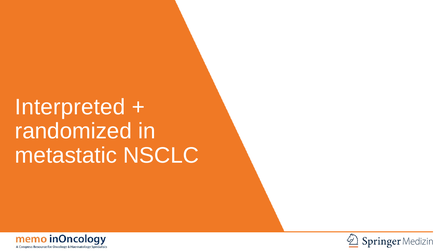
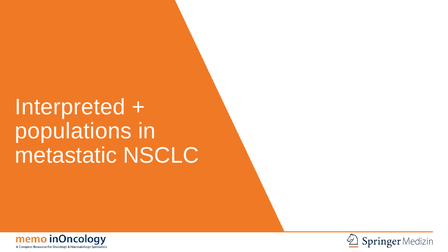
randomized: randomized -> populations (73, 131)
